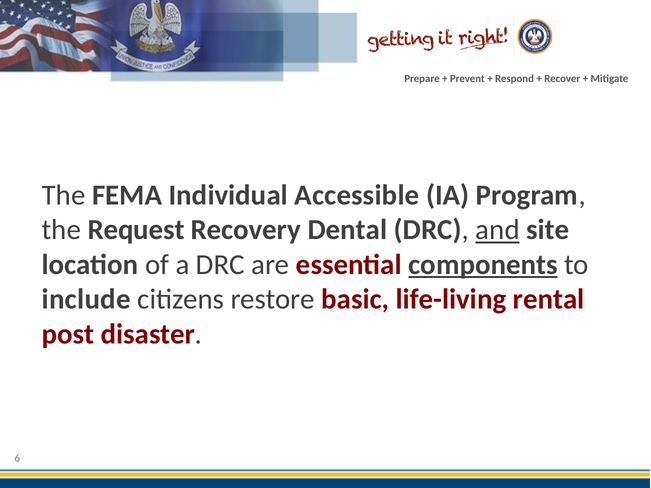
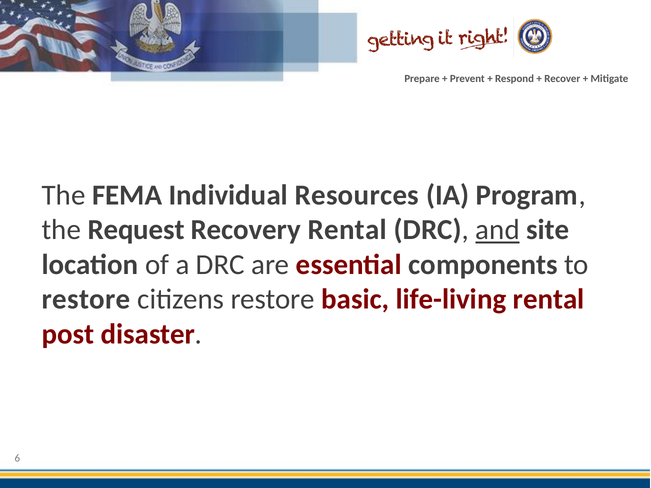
Accessible: Accessible -> Resources (357, 195)
Recovery Dental: Dental -> Rental (347, 230)
components underline: present -> none (483, 265)
include: include -> restore (86, 300)
